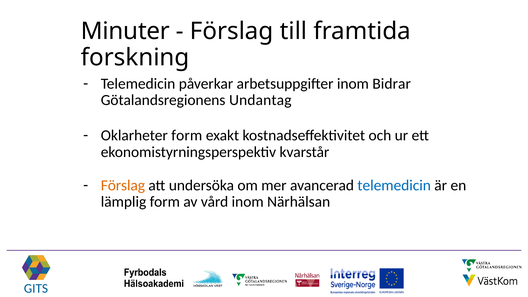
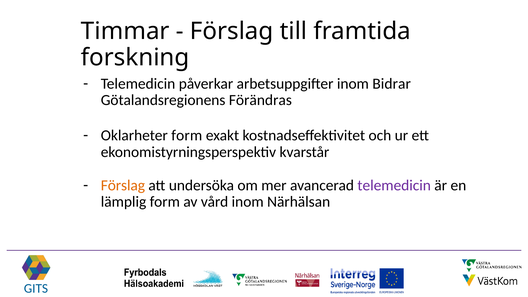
Minuter: Minuter -> Timmar (125, 31)
Undantag: Undantag -> Förändras (260, 100)
telemedicin colour: blue -> purple (394, 185)
